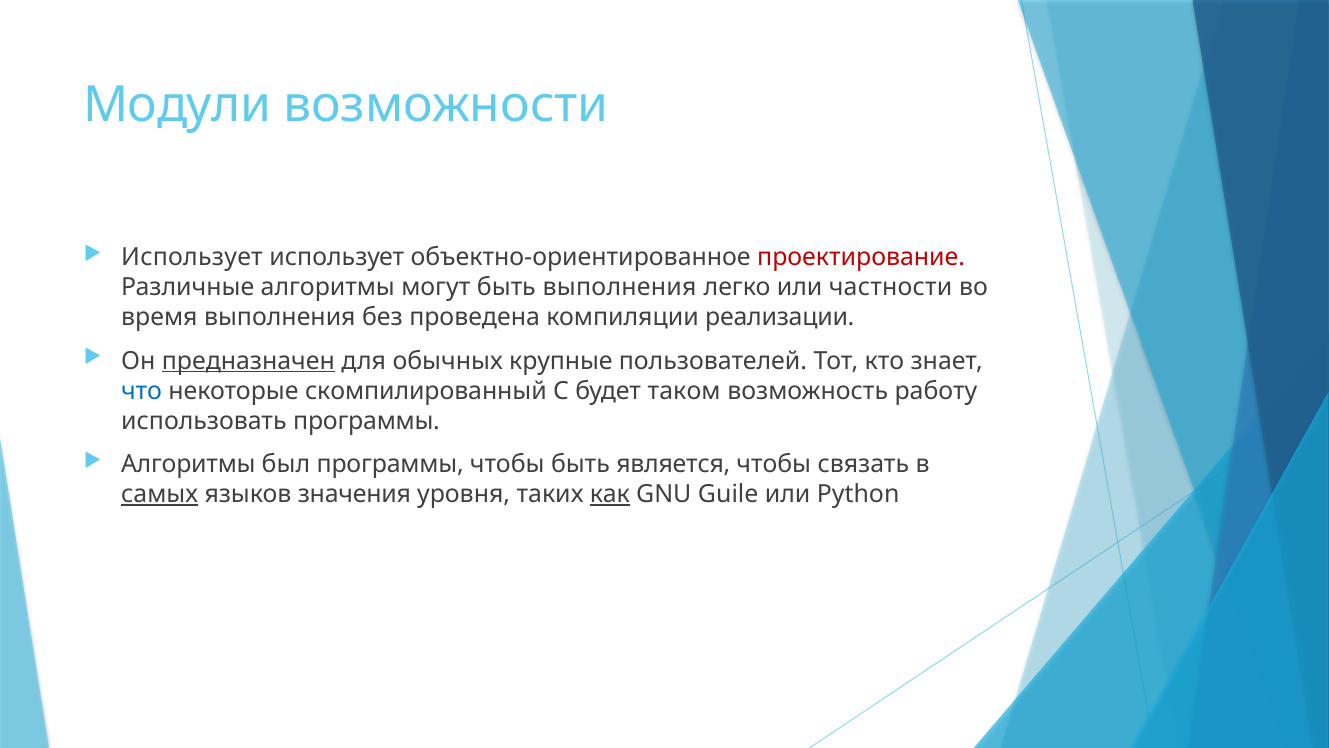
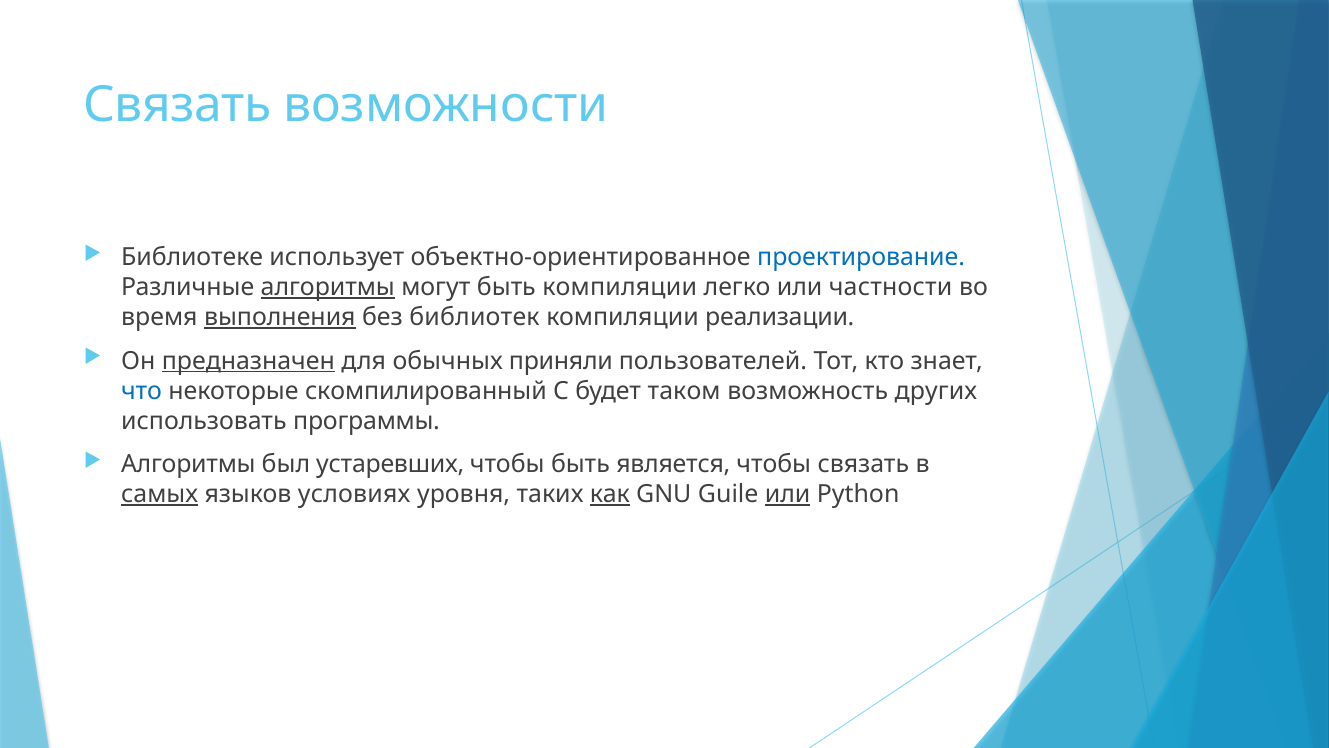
Модули: Модули -> Связать (177, 105)
Использует: Использует -> Библиотеке (192, 257)
проектирование colour: red -> blue (861, 257)
алгоритмы underline: none -> present (328, 287)
быть выполнения: выполнения -> компиляции (620, 287)
выполнения underline: none -> present (280, 317)
проведена: проведена -> библиотек (474, 317)
крупные: крупные -> приняли (561, 361)
работу: работу -> других (936, 391)
был программы: программы -> устаревших (390, 464)
значения: значения -> условиях (354, 494)
или underline: none -> present (788, 494)
